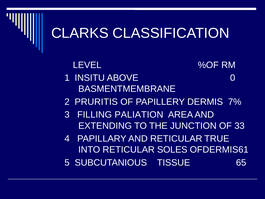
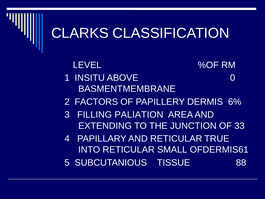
PRURITIS: PRURITIS -> FACTORS (96, 102)
7%: 7% -> 6% (235, 102)
SOLES: SOLES -> SMALL (172, 150)
65: 65 -> 88 (241, 162)
